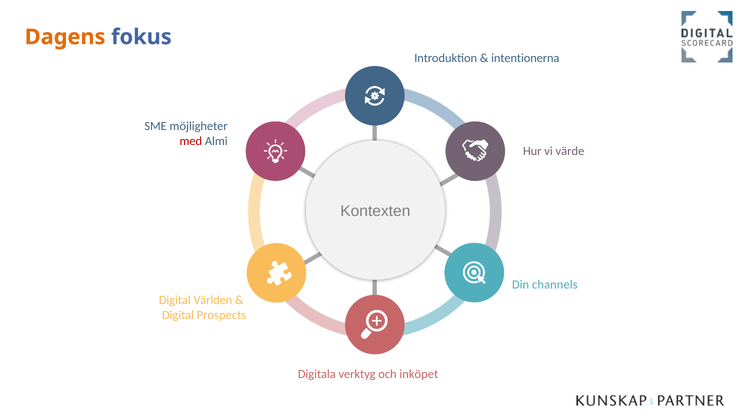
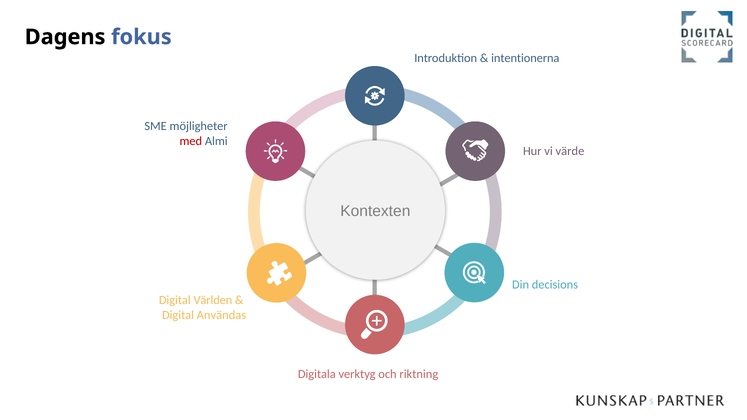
Dagens colour: orange -> black (65, 37)
channels: channels -> decisions (555, 285)
Prospects: Prospects -> Användas (221, 315)
inköpet: inköpet -> riktning (419, 375)
